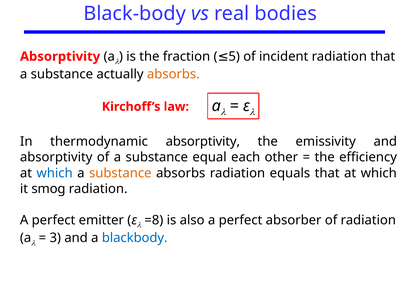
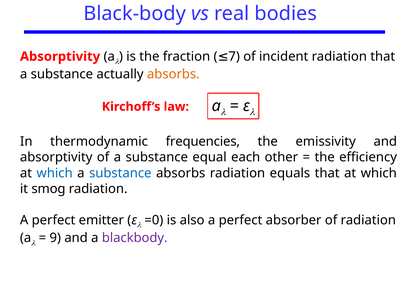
5: 5 -> 7 (234, 56)
thermodynamic absorptivity: absorptivity -> frequencies (203, 142)
substance colour: orange -> blue (120, 173)
=8: =8 -> =0 (154, 220)
3: 3 -> 9 (55, 238)
blackbody colour: blue -> purple (135, 238)
